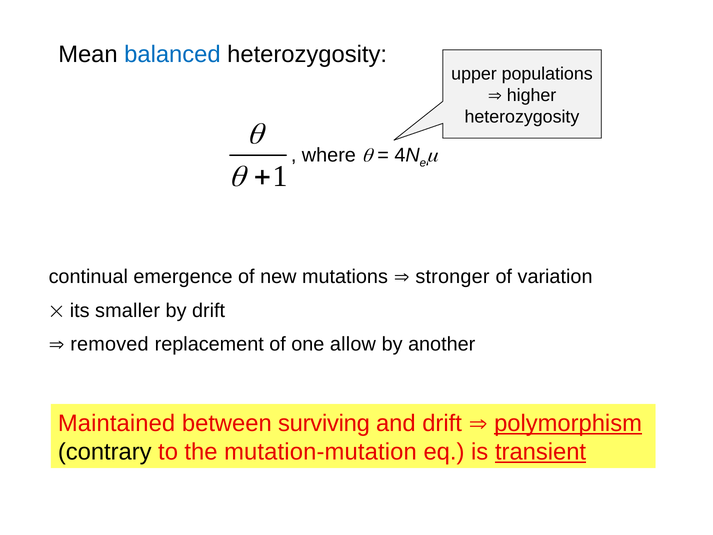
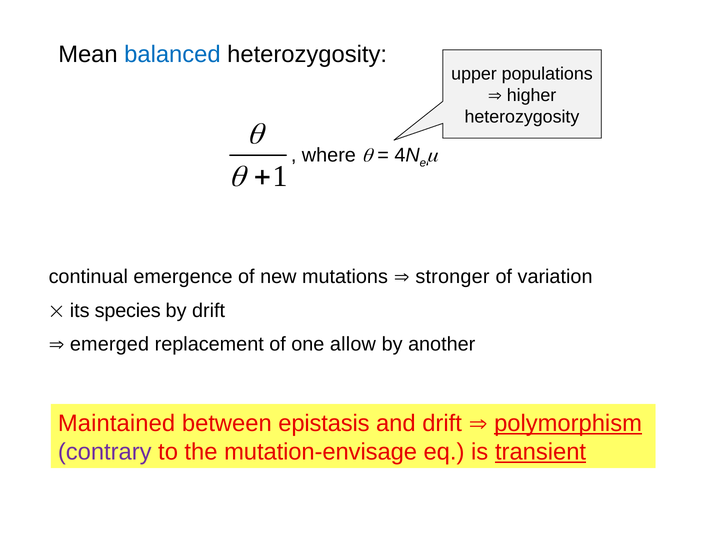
smaller: smaller -> species (128, 310)
removed: removed -> emerged (109, 344)
surviving: surviving -> epistasis (324, 423)
contrary colour: black -> purple (105, 452)
mutation-mutation: mutation-mutation -> mutation-envisage (321, 452)
